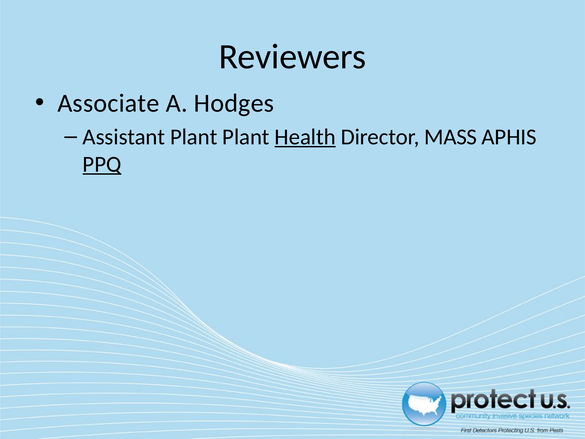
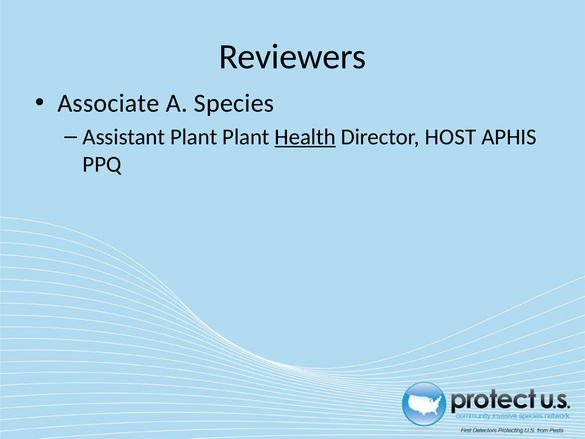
Hodges: Hodges -> Species (234, 103)
MASS: MASS -> HOST (450, 137)
PPQ underline: present -> none (102, 164)
